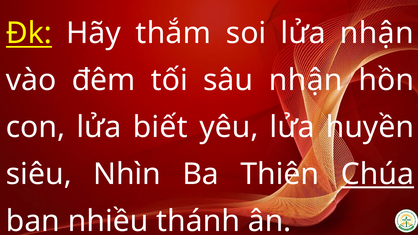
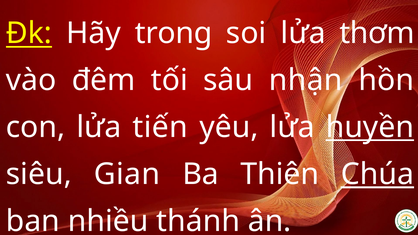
thắm: thắm -> trong (174, 33)
lửa nhận: nhận -> thơm (377, 33)
biết: biết -> tiến (160, 127)
huyền underline: none -> present (370, 127)
Nhìn: Nhìn -> Gian (127, 174)
